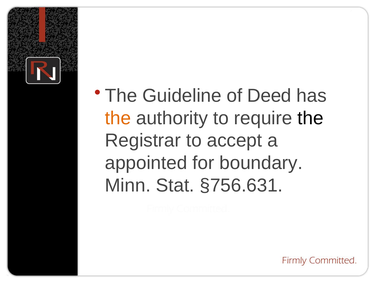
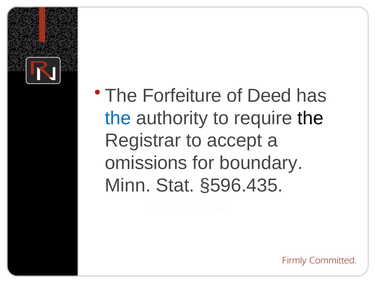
Guideline: Guideline -> Forfeiture (182, 96)
the colour: orange -> blue (118, 118)
appointed: appointed -> omissions (146, 163)
§756.631: §756.631 -> §596.435 (241, 186)
